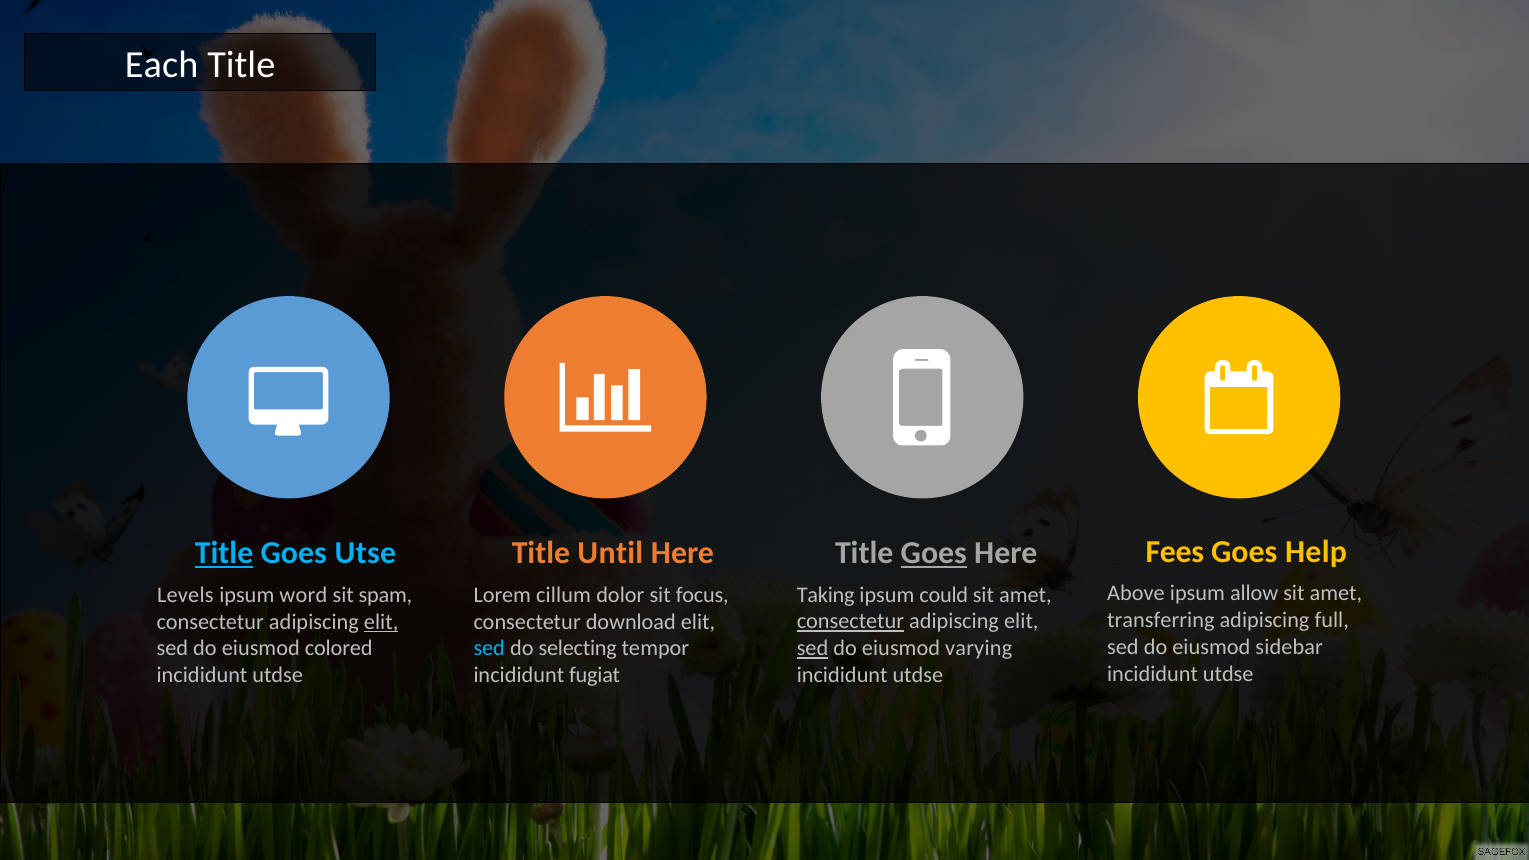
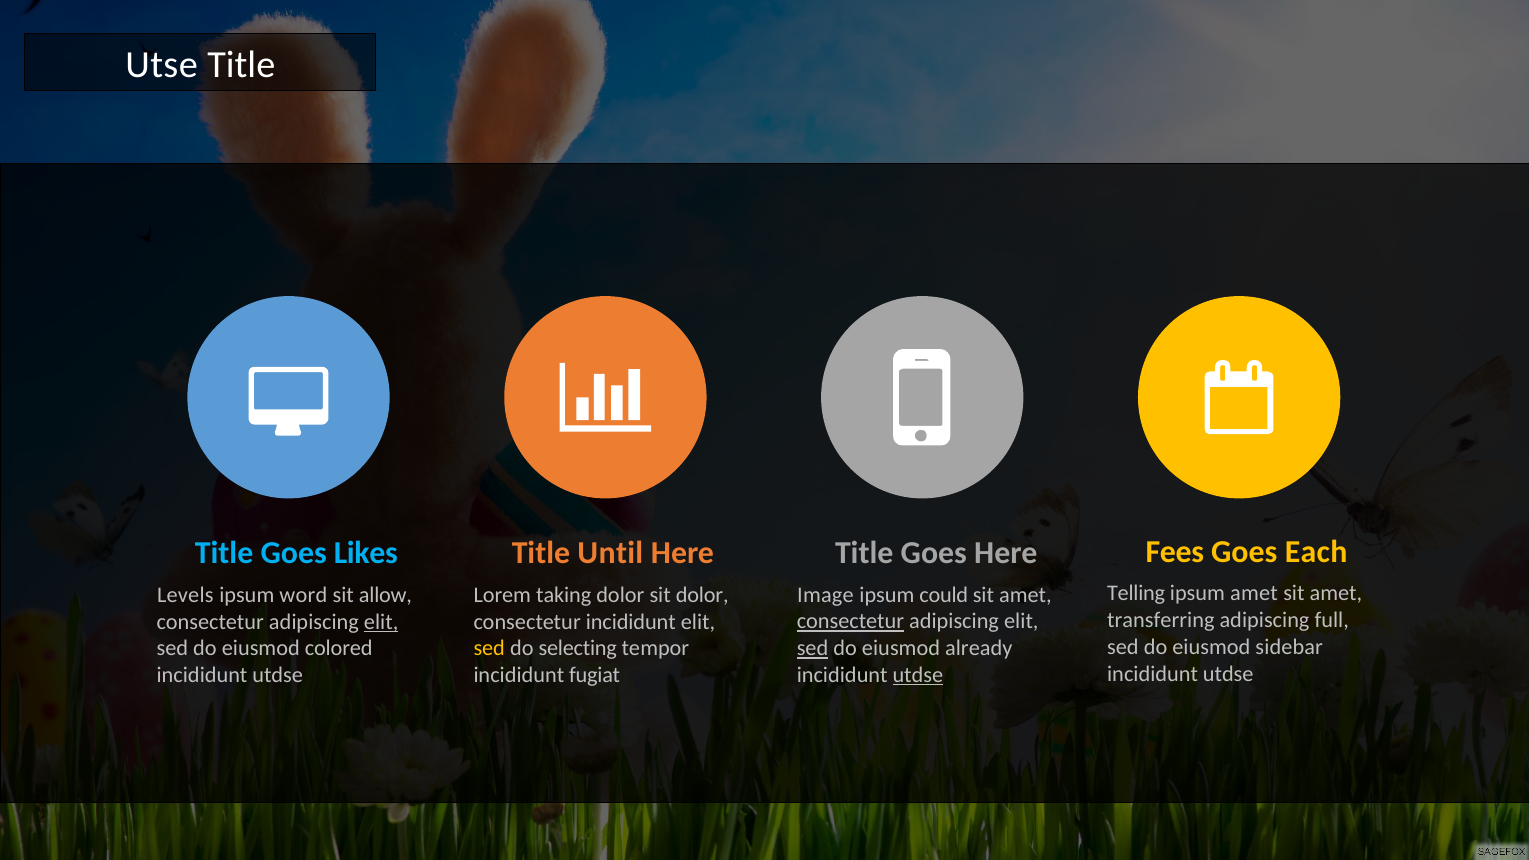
Each: Each -> Utse (162, 65)
Help: Help -> Each (1316, 552)
Goes underline: present -> none (934, 553)
Title underline: present -> none (224, 553)
Utse: Utse -> Likes (366, 553)
Above: Above -> Telling (1136, 593)
ipsum allow: allow -> amet (1254, 593)
Taking: Taking -> Image (825, 595)
spam: spam -> allow (385, 595)
cillum: cillum -> taking (564, 595)
sit focus: focus -> dolor (702, 595)
consectetur download: download -> incididunt (631, 622)
varying: varying -> already (979, 648)
sed colour: light blue -> yellow (489, 649)
utdse underline: none -> present (918, 675)
